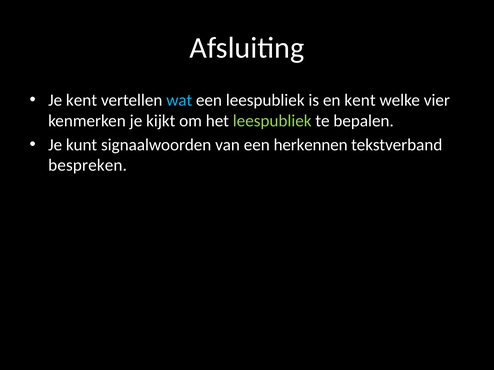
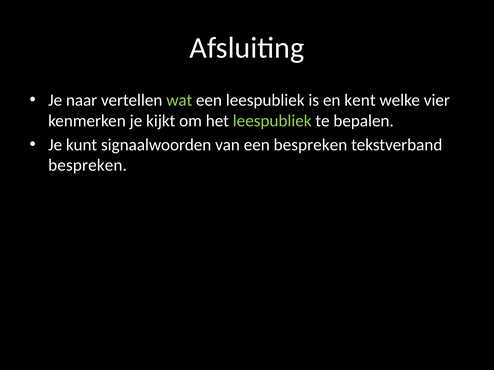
Je kent: kent -> naar (82, 100)
wat colour: light blue -> light green (179, 100)
een herkennen: herkennen -> bespreken (310, 145)
